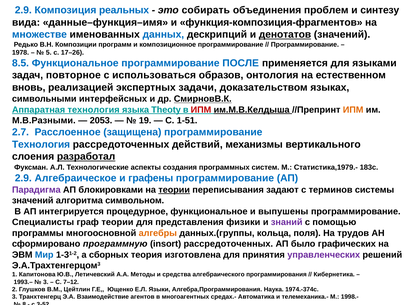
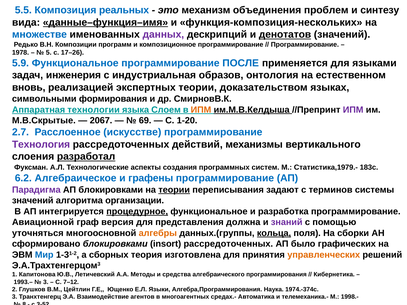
2.9: 2.9 -> 5.5 (23, 10)
собирать: собирать -> механизм (206, 10)
данные–функция–имя underline: none -> present (105, 22)
функция-композиция-фрагментов: функция-композиция-фрагментов -> функция-композиция-нескольких (271, 22)
данных colour: blue -> purple (163, 35)
8.5: 8.5 -> 5.9 (21, 63)
повторное: повторное -> инженерия (73, 75)
использоваться: использоваться -> индустриальная (154, 75)
экспертных задачи: задачи -> теории (198, 88)
интерфейсных: интерфейсных -> формирования (113, 99)
СмирновВ.К underline: present -> none (203, 99)
Аппаратная технология: технология -> технологии (94, 110)
Theoty: Theoty -> Слоем (166, 110)
ИПМ colour: red -> orange (201, 110)
ИПМ colour: orange -> purple (353, 110)
М.В.Разными: М.В.Разными -> М.В.Скрытые (44, 121)
2053: 2053 -> 2067 (101, 121)
19: 19 -> 69 (145, 121)
1-51: 1-51 -> 1-20 (187, 121)
защищена: защищена -> искусстве (132, 132)
Технология colour: blue -> purple (41, 145)
2.9: 2.9 -> 6.2 (23, 178)
символьном: символьном -> организации (135, 201)
процедурное underline: none -> present (137, 212)
выпушены: выпушены -> разработка (283, 212)
Специалисты: Специалисты -> Авиационной (43, 222)
граф теории: теории -> версия (117, 222)
физики: физики -> должна (243, 222)
программы: программы -> уточняться (38, 233)
кольца underline: none -> present (274, 233)
трудов: трудов -> сборки (353, 233)
сформировано программную: программную -> блокировками (115, 244)
управленческих colour: purple -> orange (324, 255)
